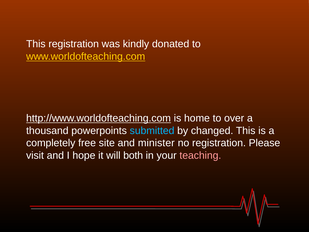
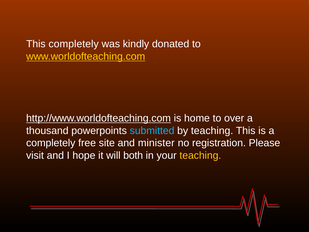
This registration: registration -> completely (74, 44)
by changed: changed -> teaching (212, 131)
teaching colour: pink -> yellow (200, 155)
